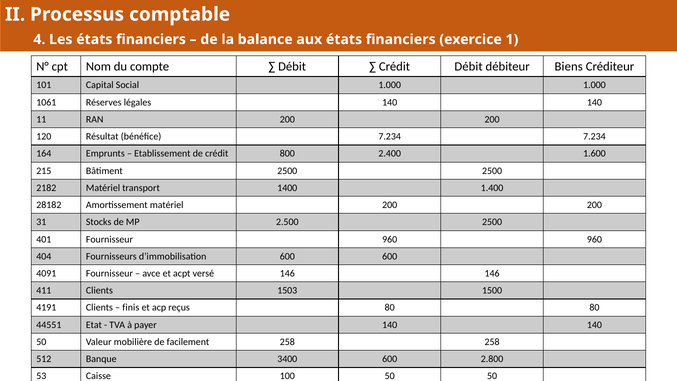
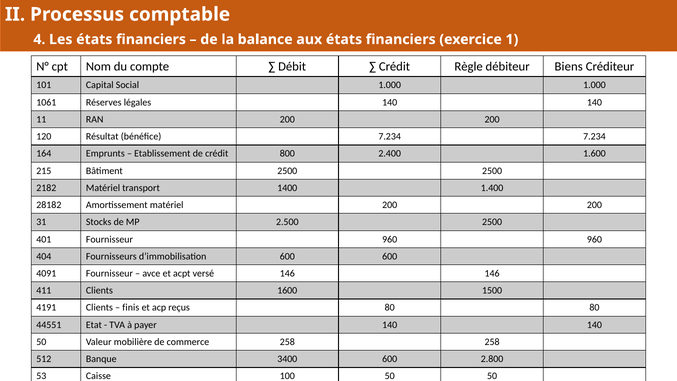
Crédit Débit: Débit -> Règle (469, 66)
1503: 1503 -> 1600 (287, 290)
facilement: facilement -> commerce (188, 342)
